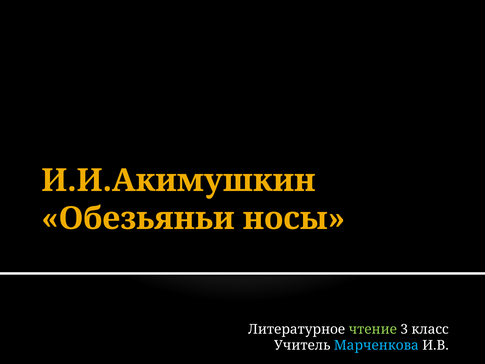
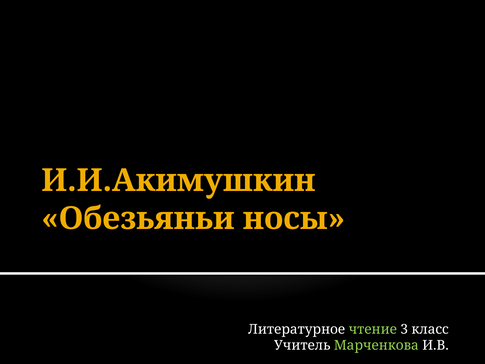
Марченкова colour: light blue -> light green (376, 345)
